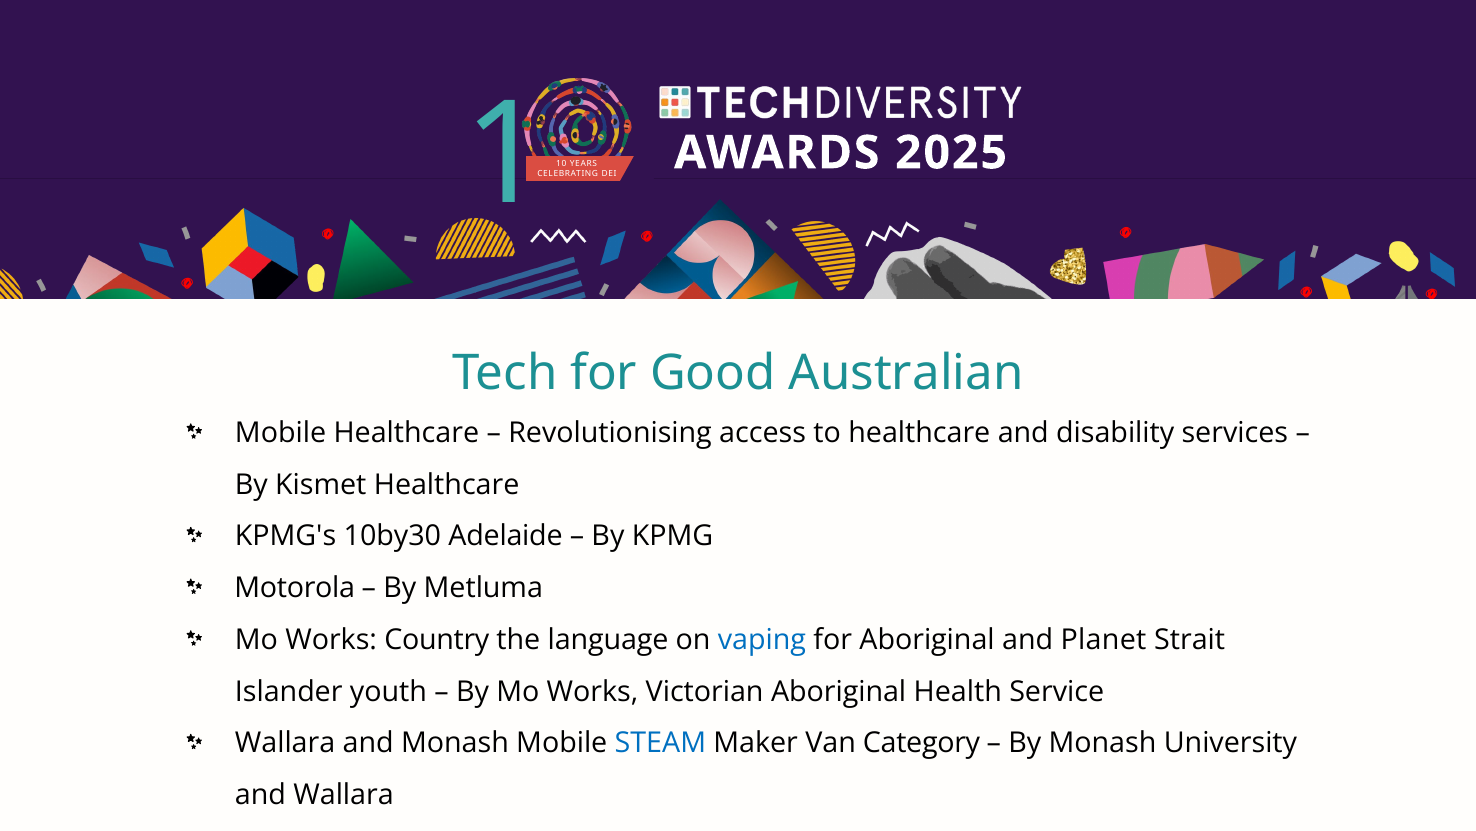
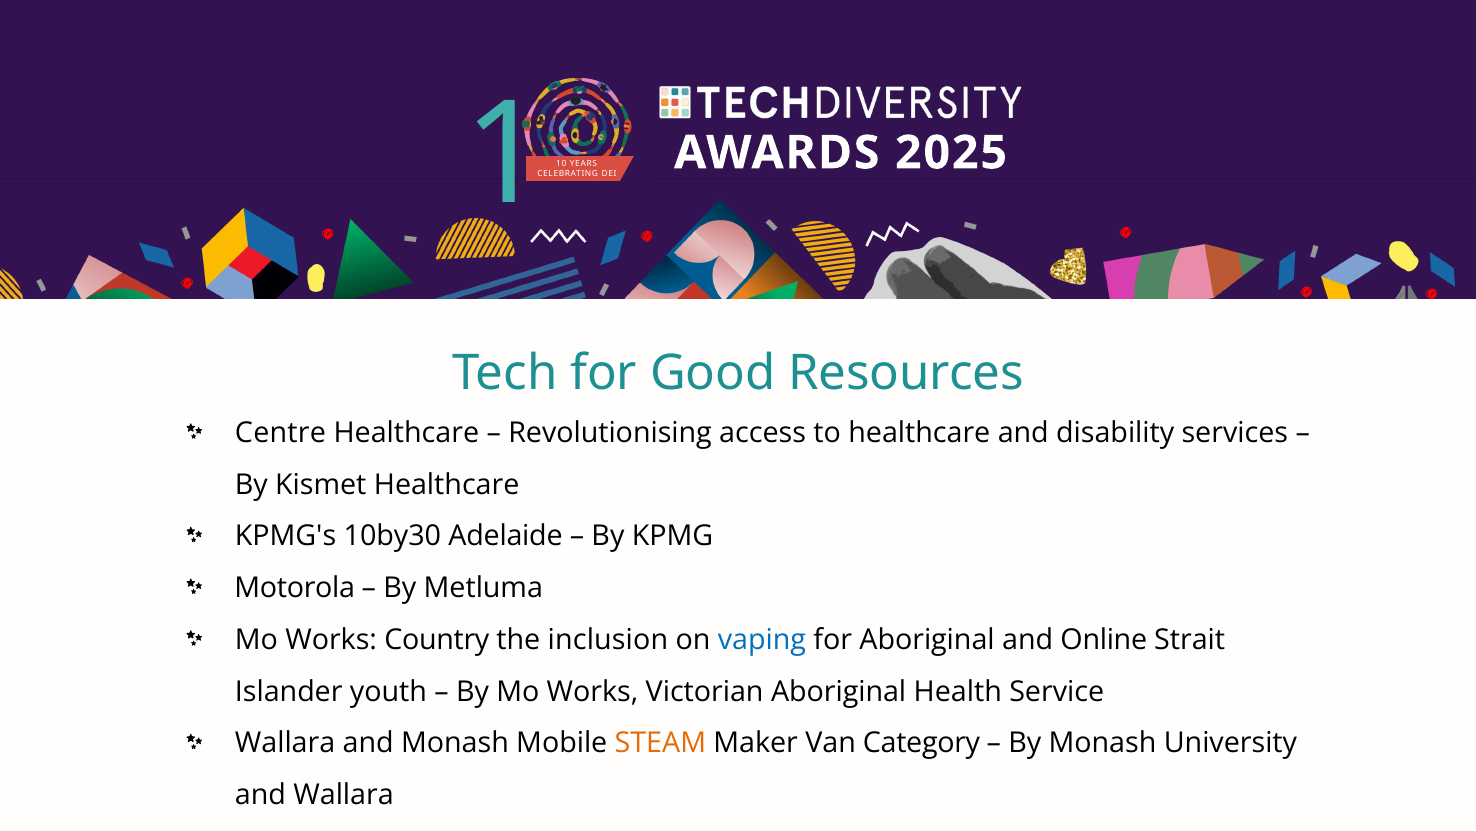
Australian: Australian -> Resources (906, 373)
Mobile: Mobile -> Centre (280, 433)
language: language -> inclusion (608, 639)
Planet: Planet -> Online (1104, 639)
STEAM colour: blue -> orange (660, 743)
